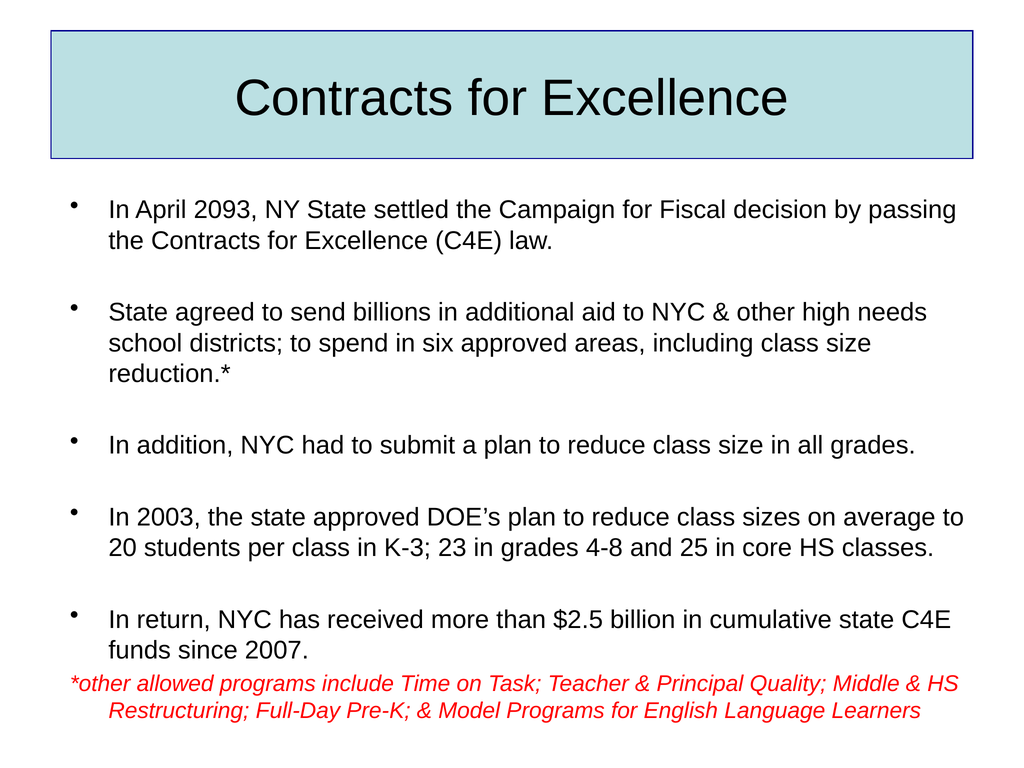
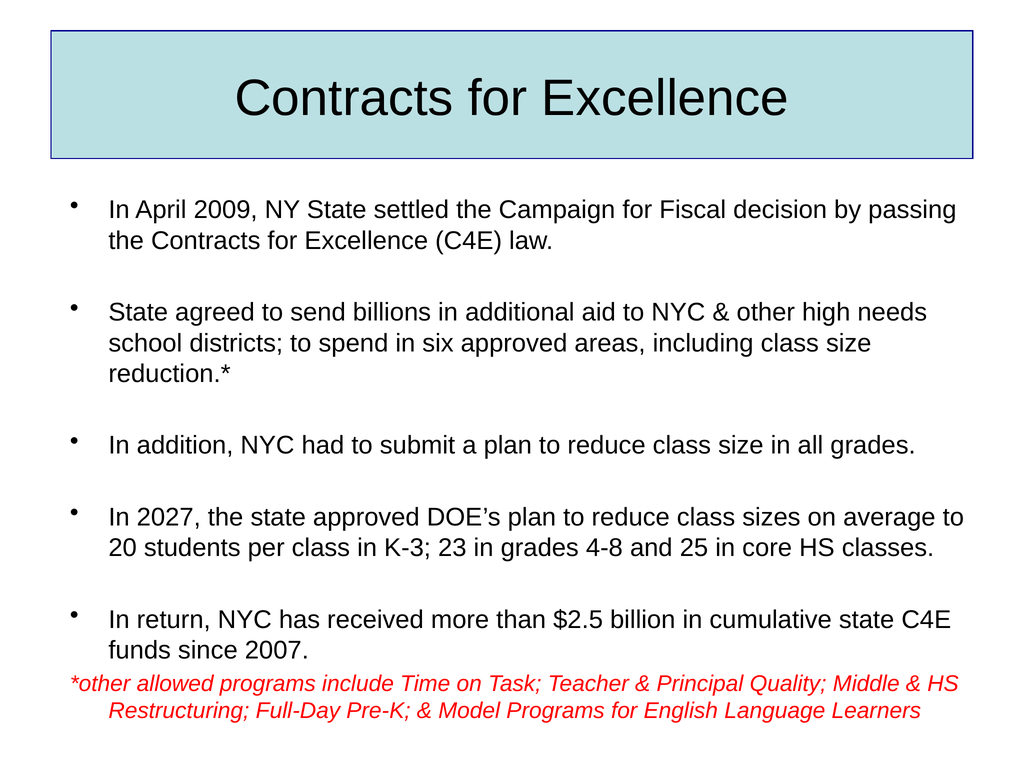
2093: 2093 -> 2009 (226, 210)
2003: 2003 -> 2027 (169, 517)
